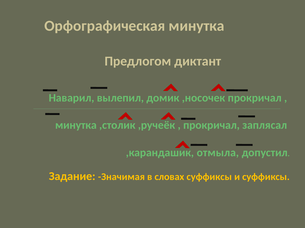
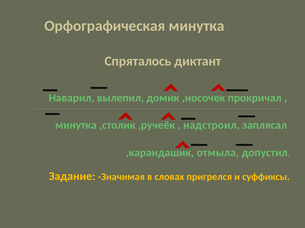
Предлогом: Предлогом -> Спряталось (138, 61)
прокричал: прокричал -> надстроил (211, 126)
словах суффиксы: суффиксы -> пригрелся (209, 177)
